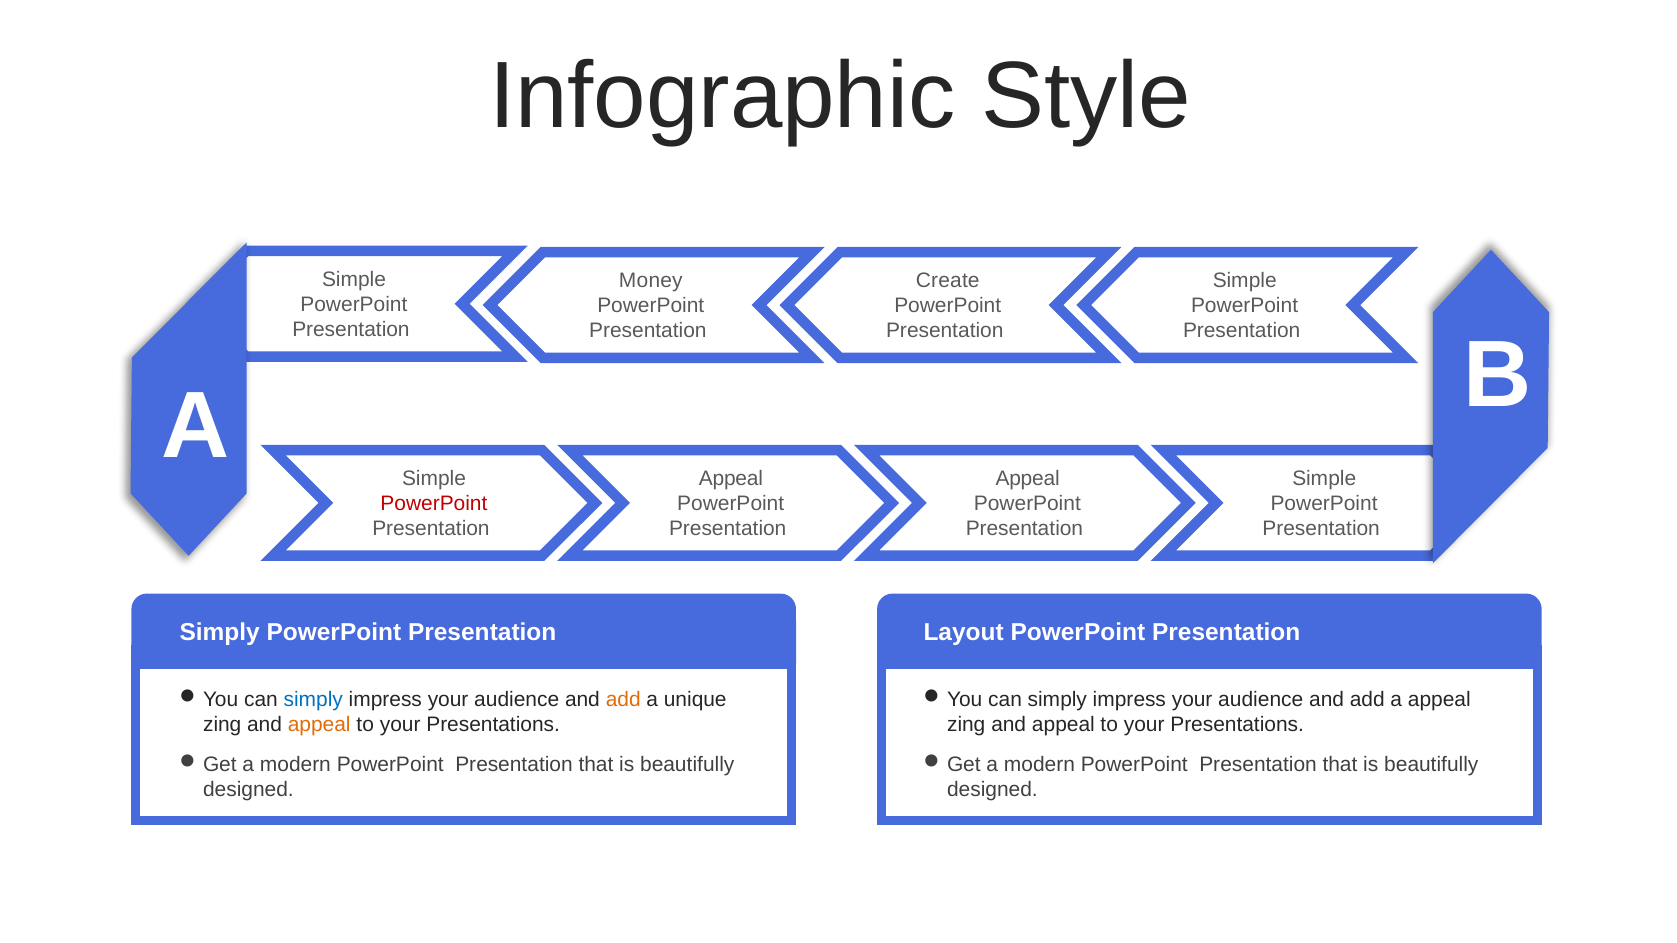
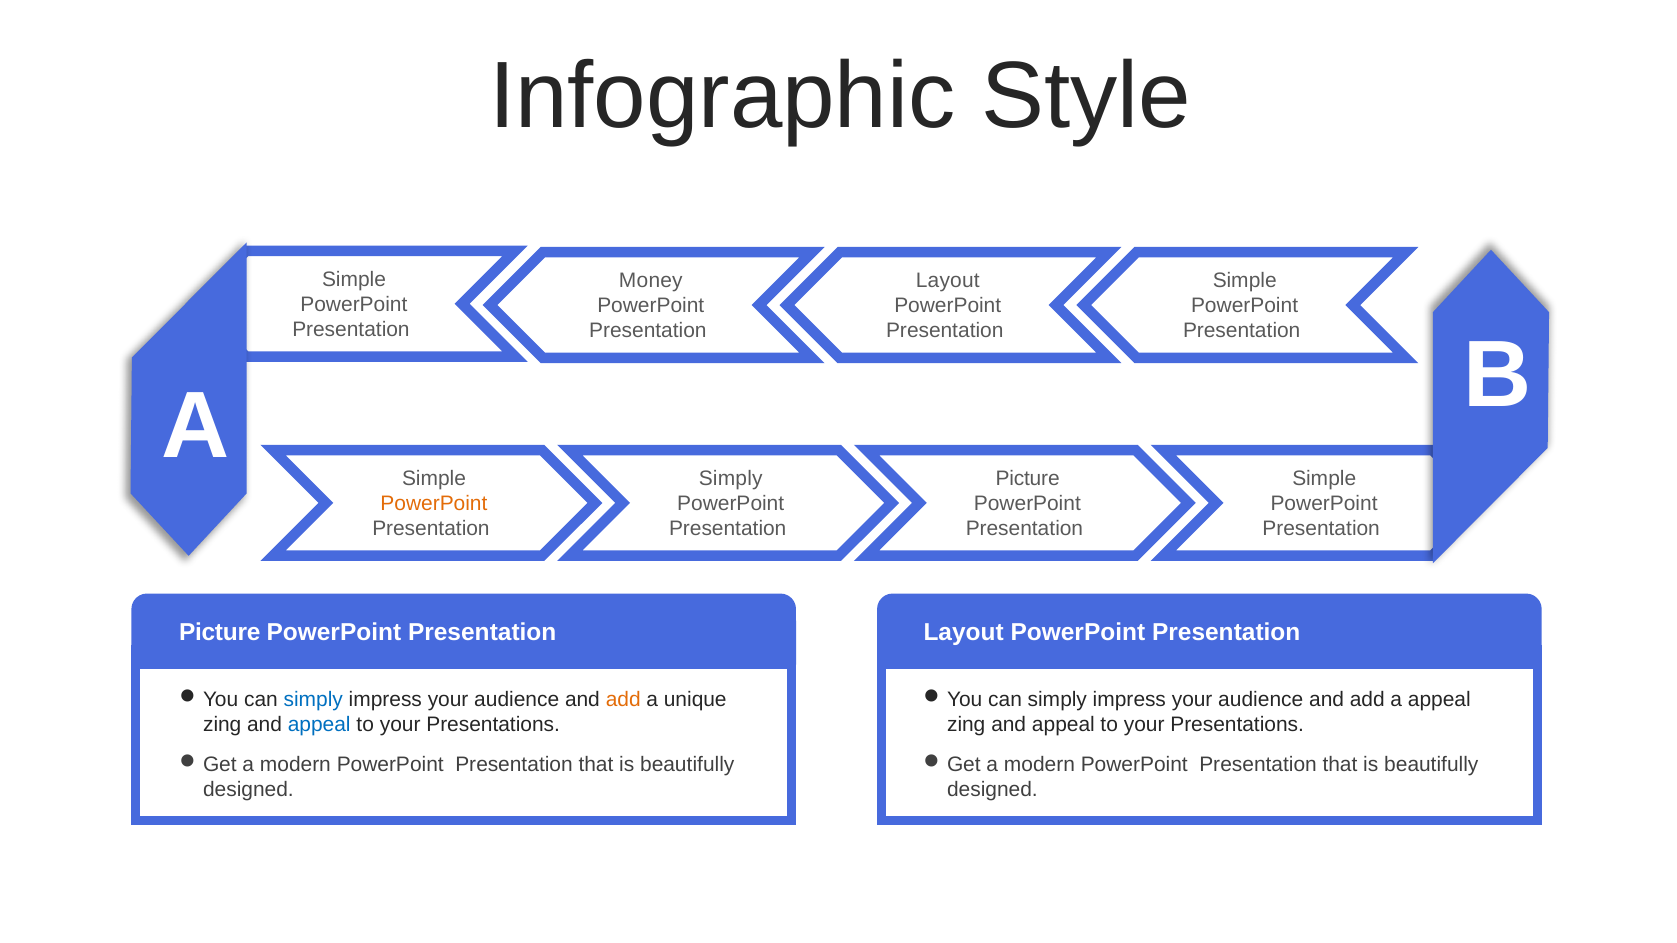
Create: Create -> Layout (948, 281)
Appeal: Appeal -> Simply (731, 479)
Appeal: Appeal -> Picture (1028, 479)
PowerPoint colour: red -> orange (434, 504)
Simply: Simply -> Picture (220, 633)
appeal colour: orange -> blue (319, 725)
